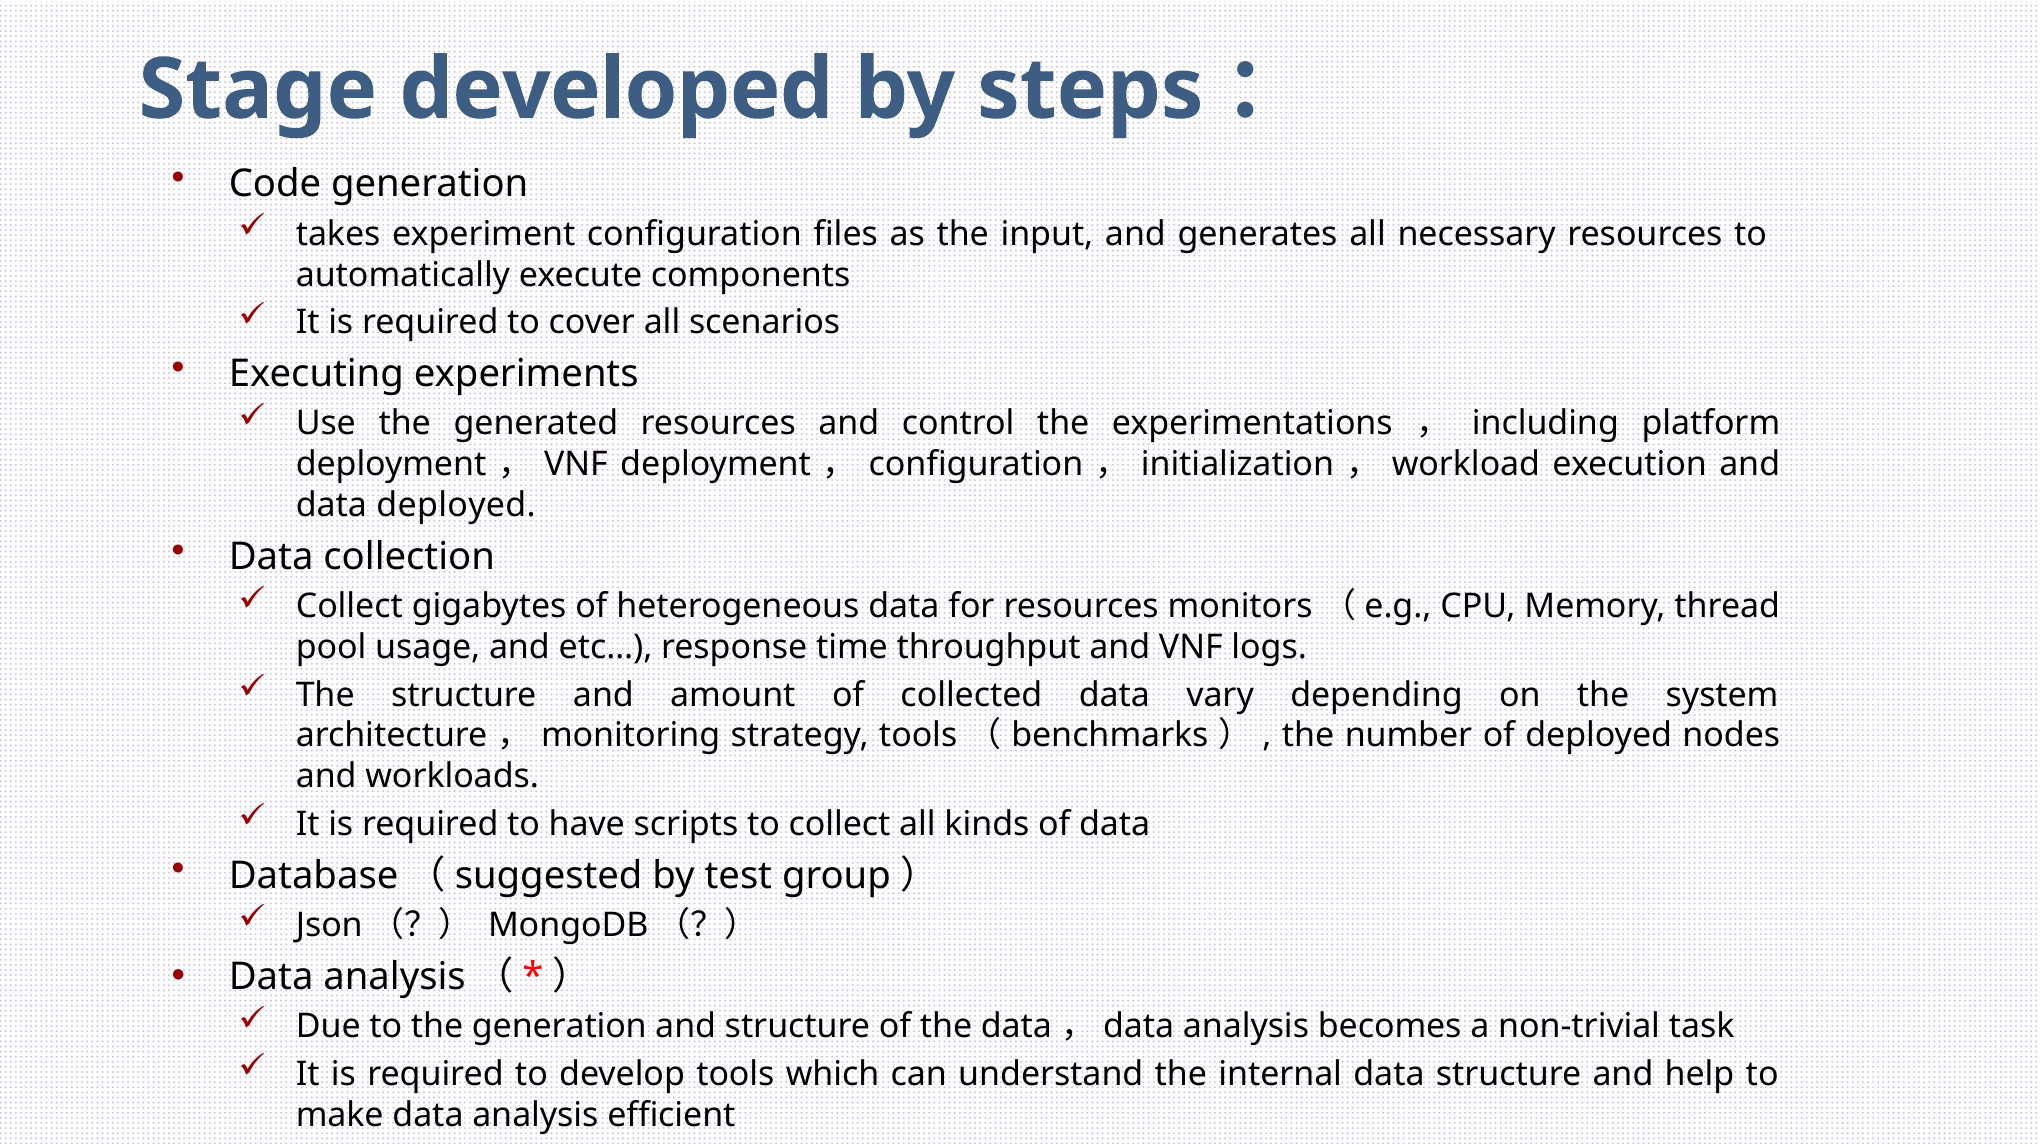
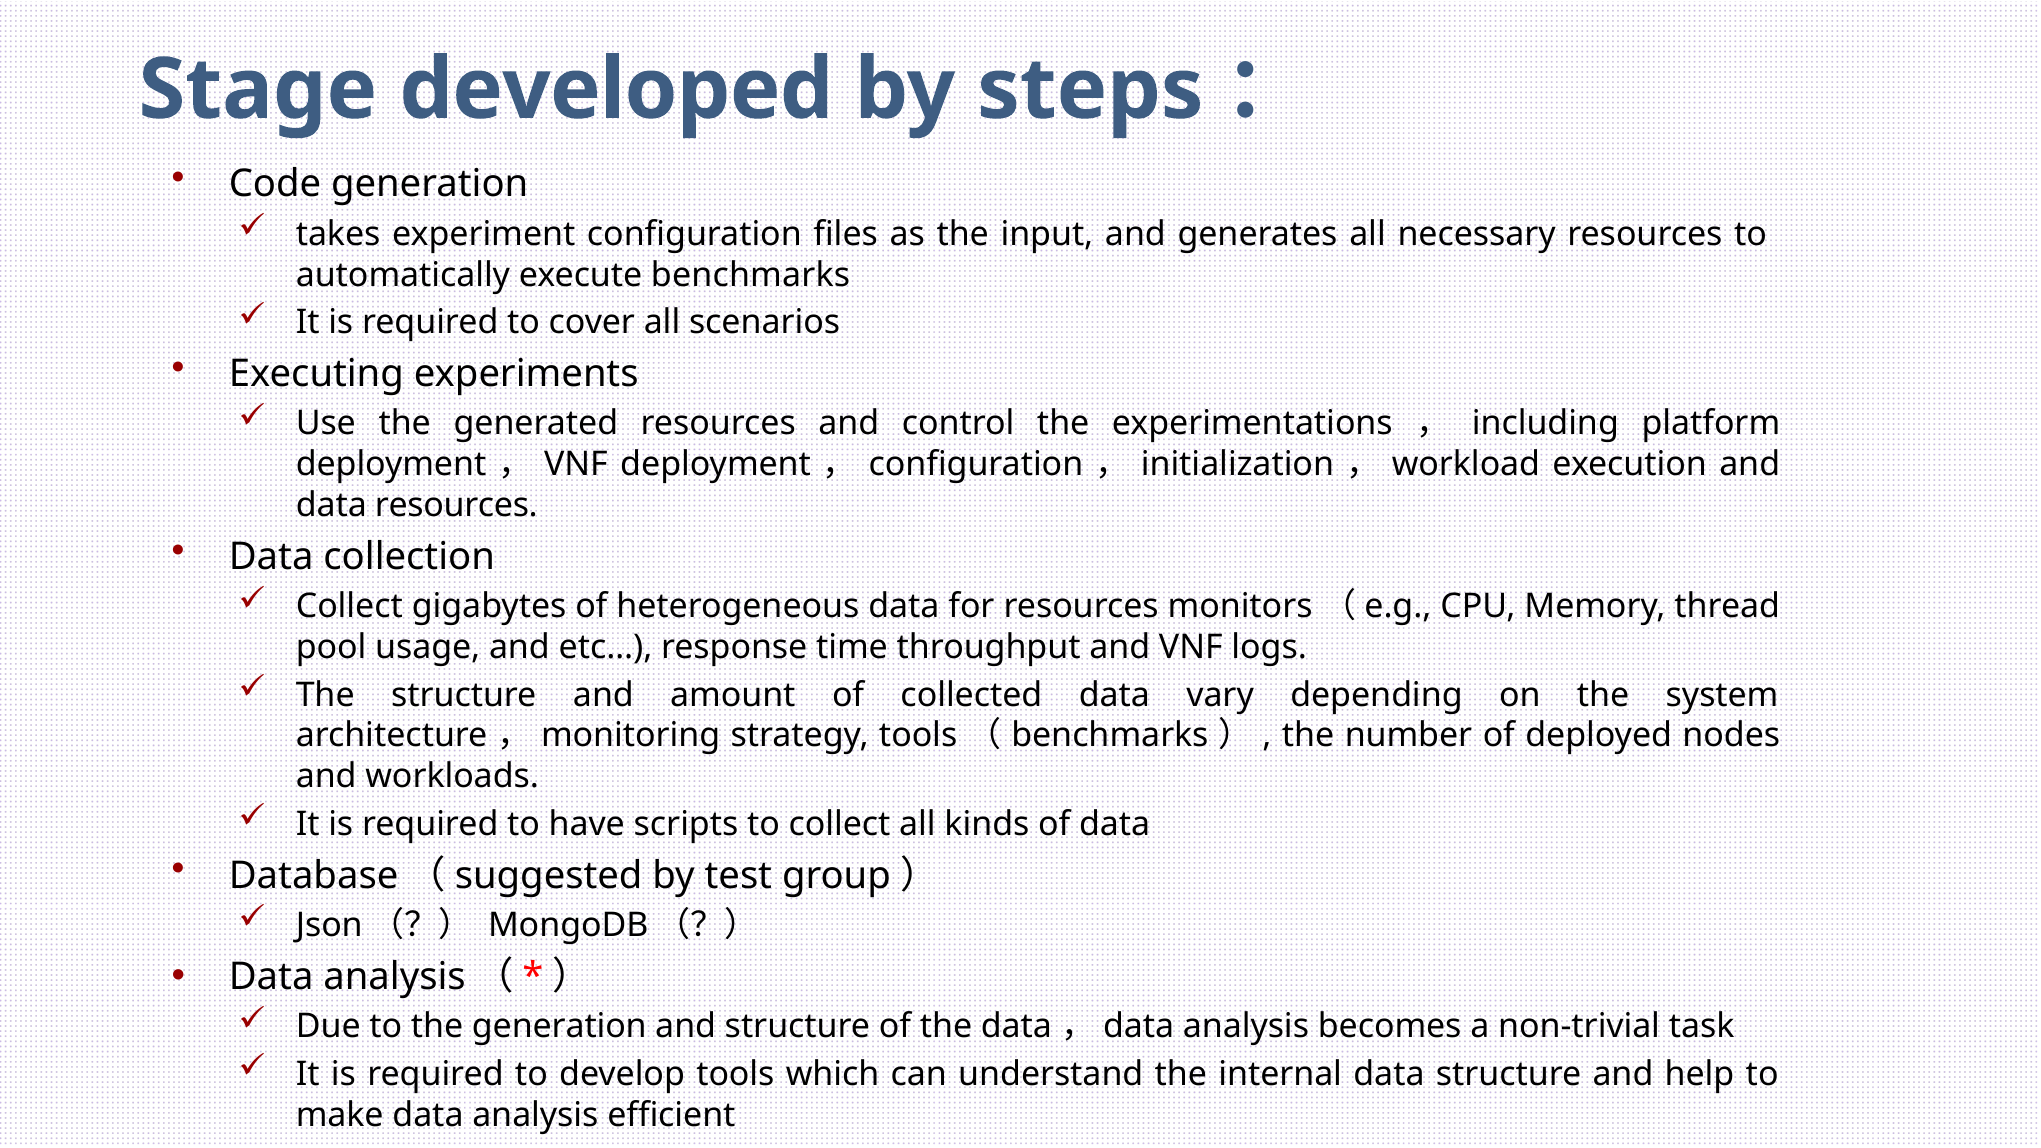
execute components: components -> benchmarks (751, 275)
data deployed: deployed -> resources (456, 505)
